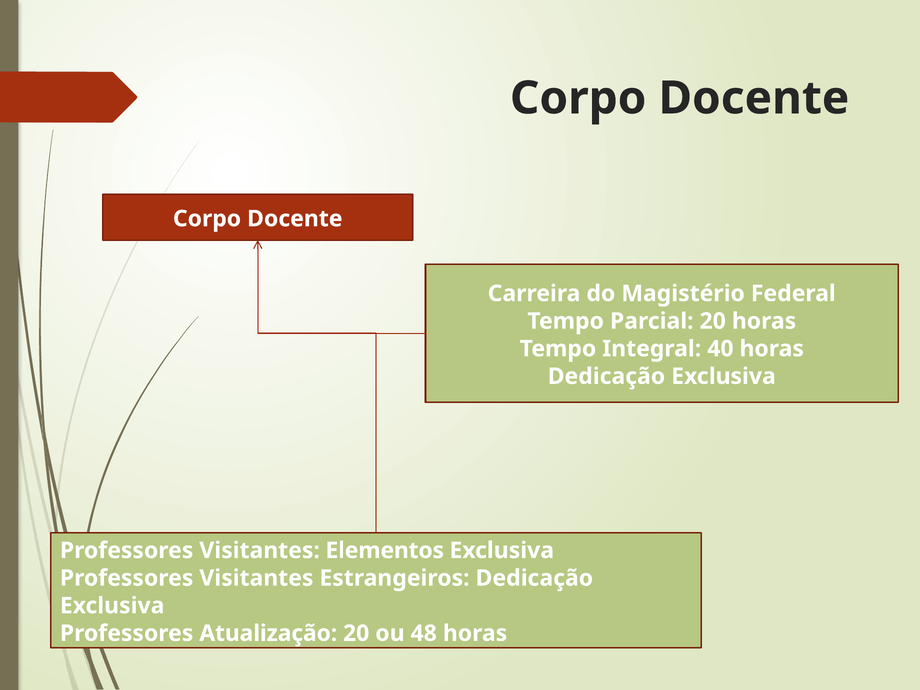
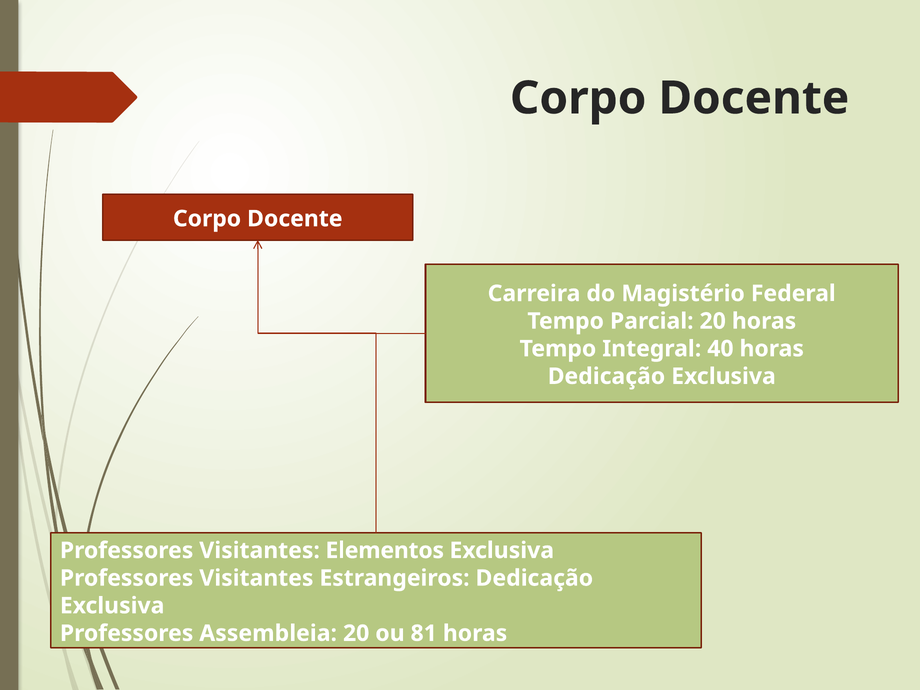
Atualização: Atualização -> Assembleia (268, 633)
48: 48 -> 81 (424, 633)
